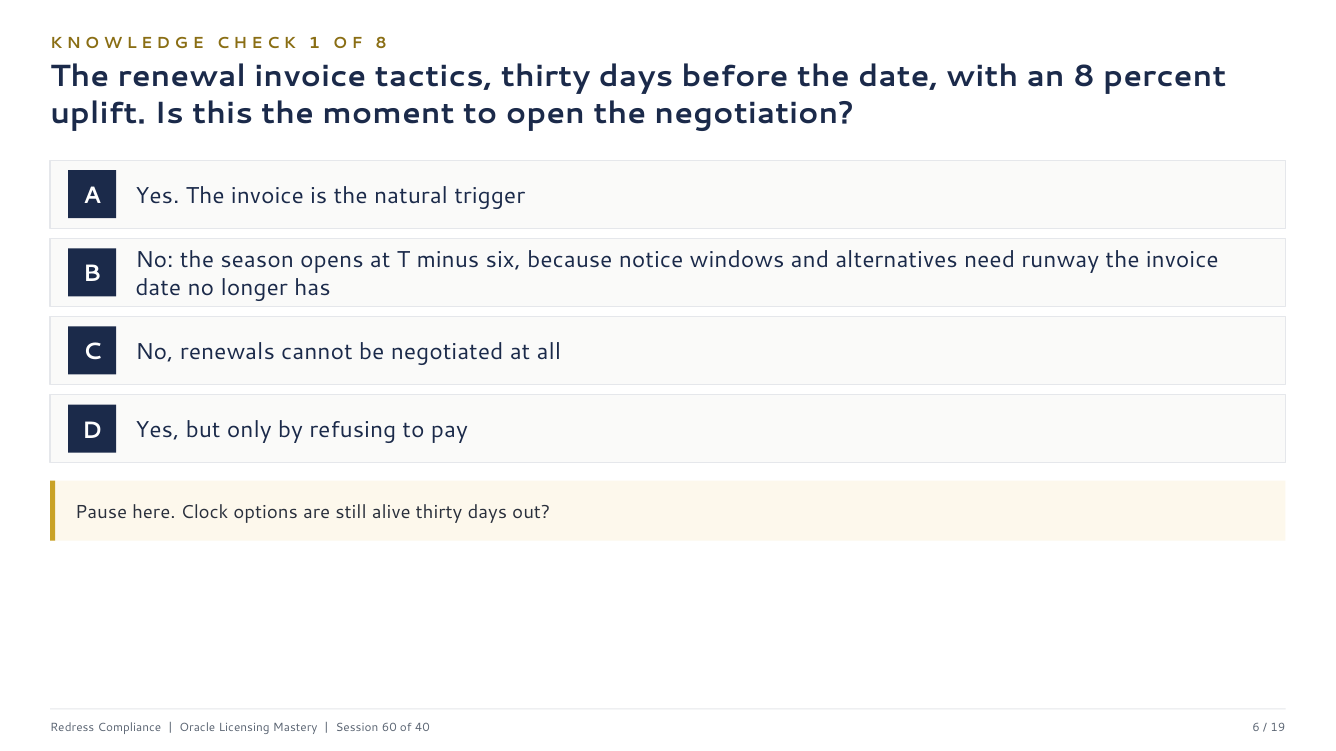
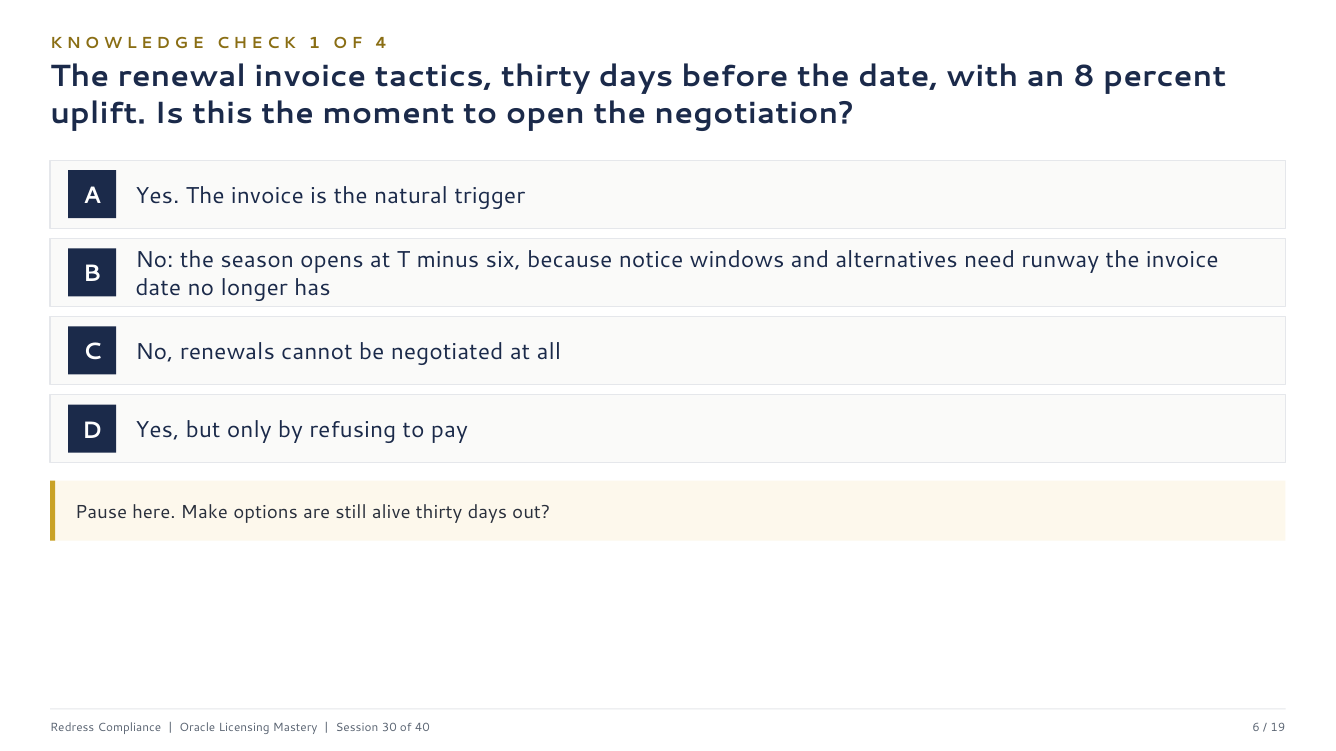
8: 8 -> 4 (381, 43)
Clock: Clock -> Make (204, 512)
60: 60 -> 30 (389, 728)
